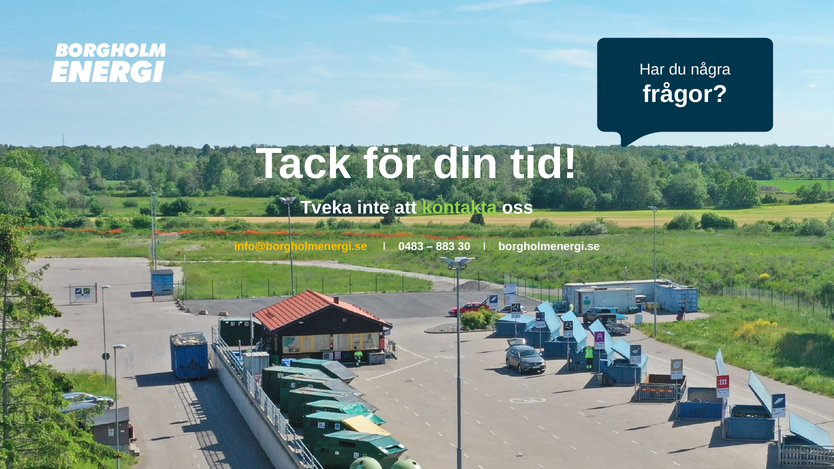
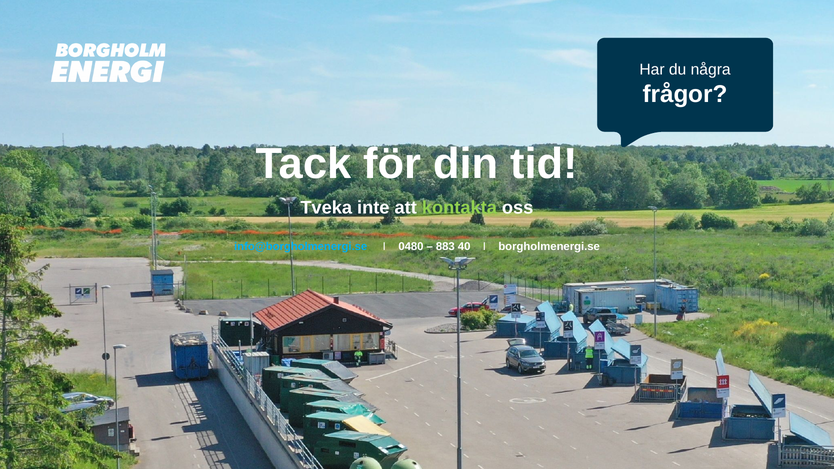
info@borgholmenergi.se colour: yellow -> light blue (301, 247)
0483: 0483 -> 0480 (411, 247)
30: 30 -> 40 (464, 247)
